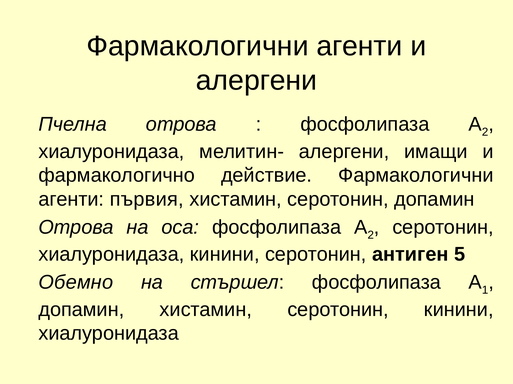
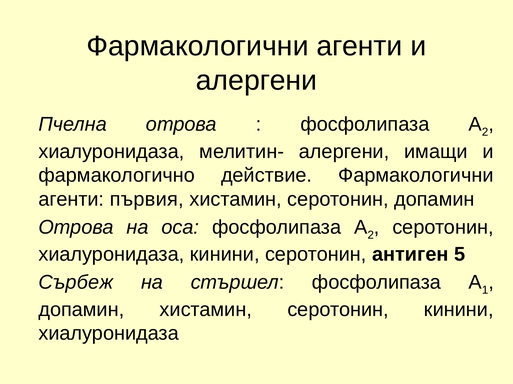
Обемно: Обемно -> Сърбеж (76, 283)
